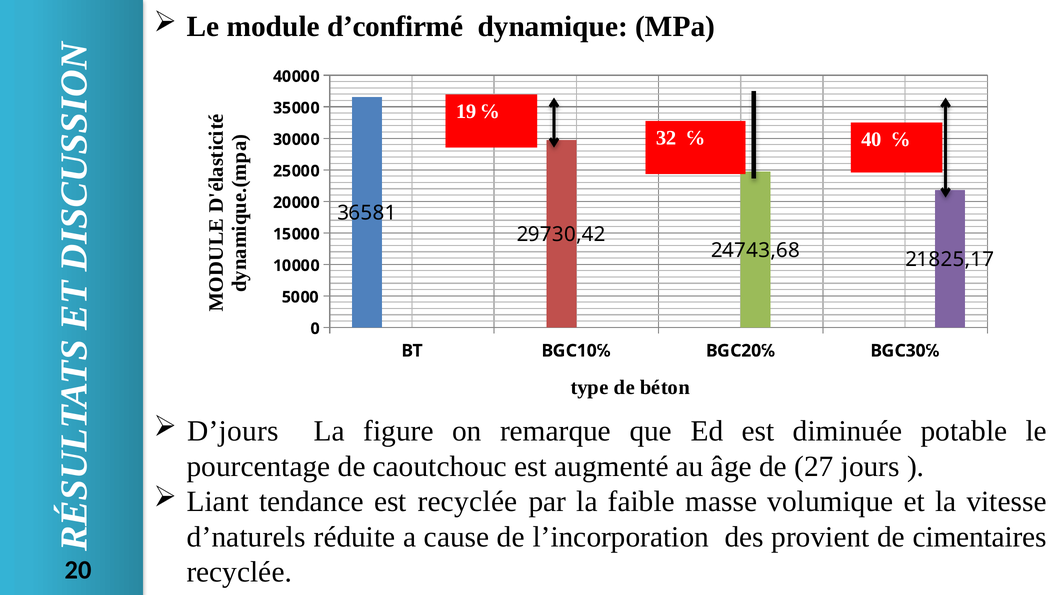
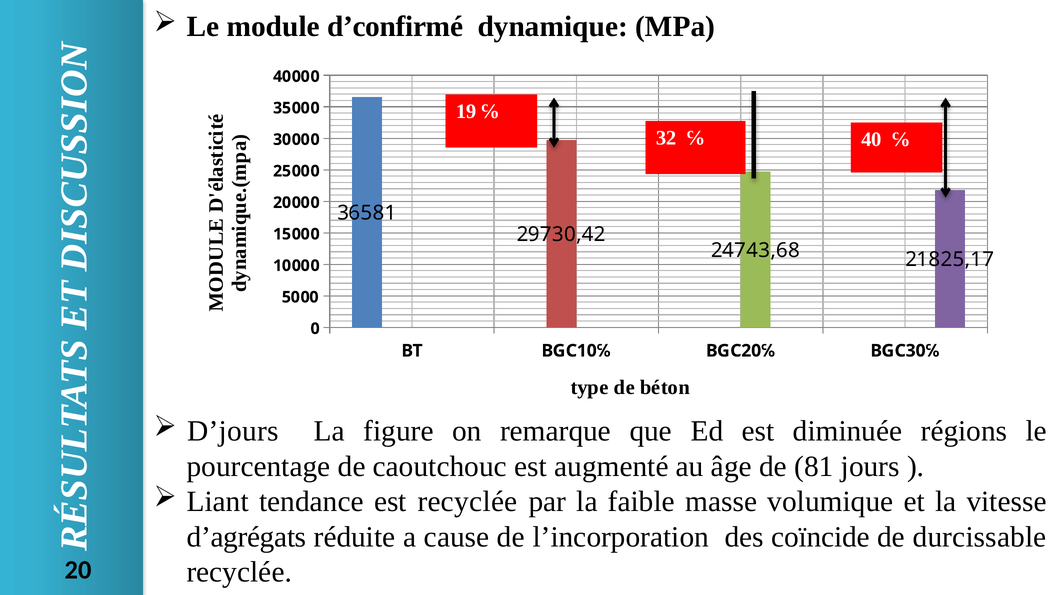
potable: potable -> régions (964, 431)
27: 27 -> 81 (814, 467)
d’naturels: d’naturels -> d’agrégats (246, 537)
provient: provient -> coïncide (821, 537)
cimentaires: cimentaires -> durcissable (980, 537)
